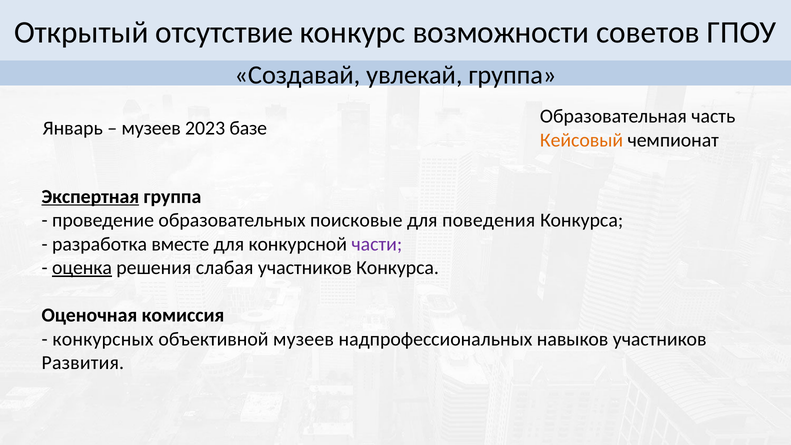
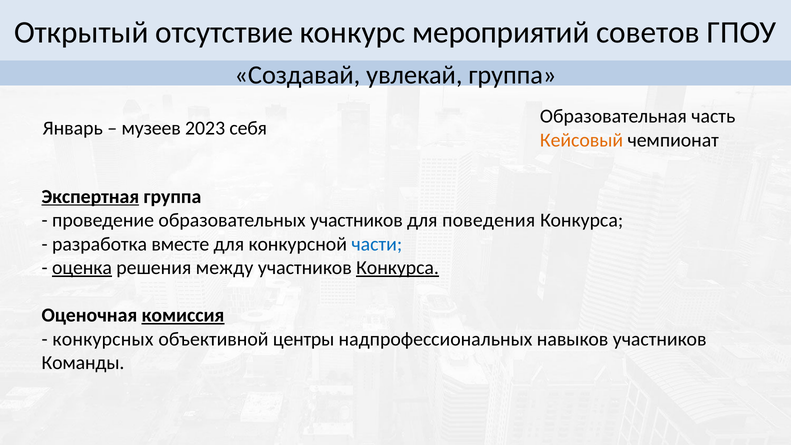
возможности: возможности -> мероприятий (501, 32)
базе: базе -> себя (248, 128)
образовательных поисковые: поисковые -> участников (356, 220)
части colour: purple -> blue (377, 244)
слабая: слабая -> между (225, 268)
Конкурса underline: none -> present (398, 268)
комиссия underline: none -> present (183, 315)
объективной музеев: музеев -> центры (304, 339)
Развития: Развития -> Команды (83, 363)
